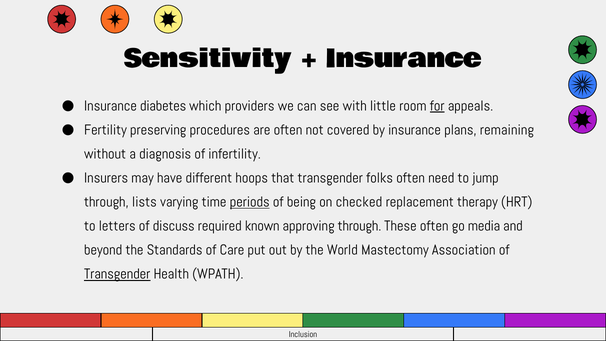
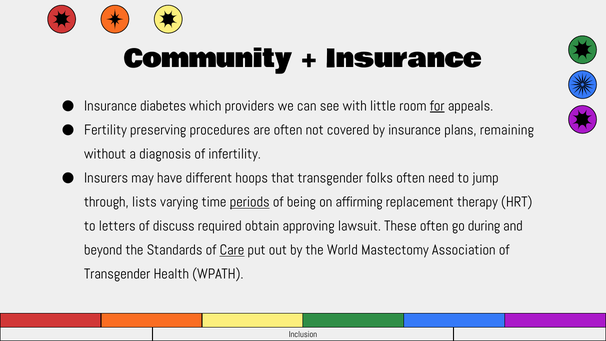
Sensitivity: Sensitivity -> Community (208, 59)
checked: checked -> affirming (359, 202)
known: known -> obtain (262, 226)
approving through: through -> lawsuit (359, 226)
media: media -> during (484, 226)
Care underline: none -> present (232, 250)
Transgender underline: present -> none (117, 274)
